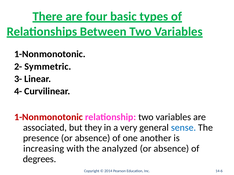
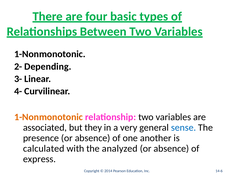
Symmetric: Symmetric -> Depending (48, 67)
1-Nonmonotonic colour: red -> orange (49, 117)
increasing: increasing -> calculated (44, 149)
degrees: degrees -> express (39, 160)
